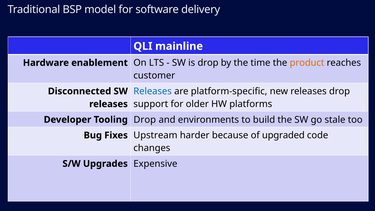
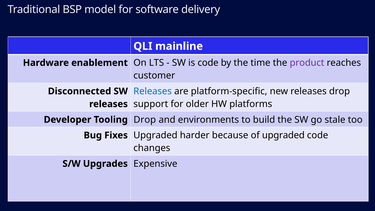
is drop: drop -> code (208, 63)
product colour: orange -> purple (307, 63)
Fixes Upstream: Upstream -> Upgraded (155, 135)
